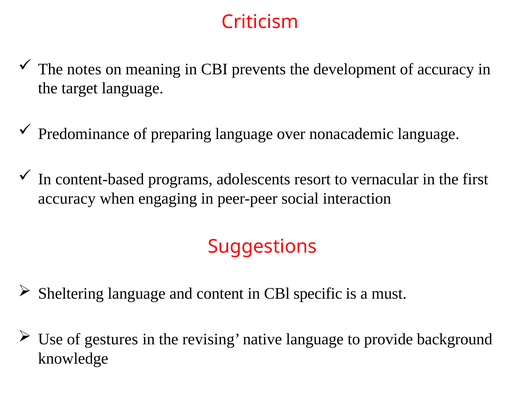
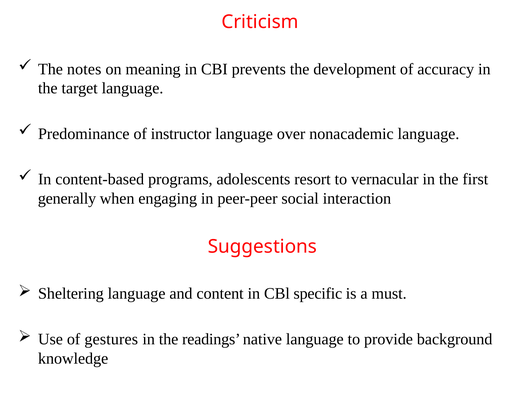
preparing: preparing -> instructor (181, 134)
accuracy: accuracy -> generally (67, 198)
revising: revising -> readings (211, 339)
